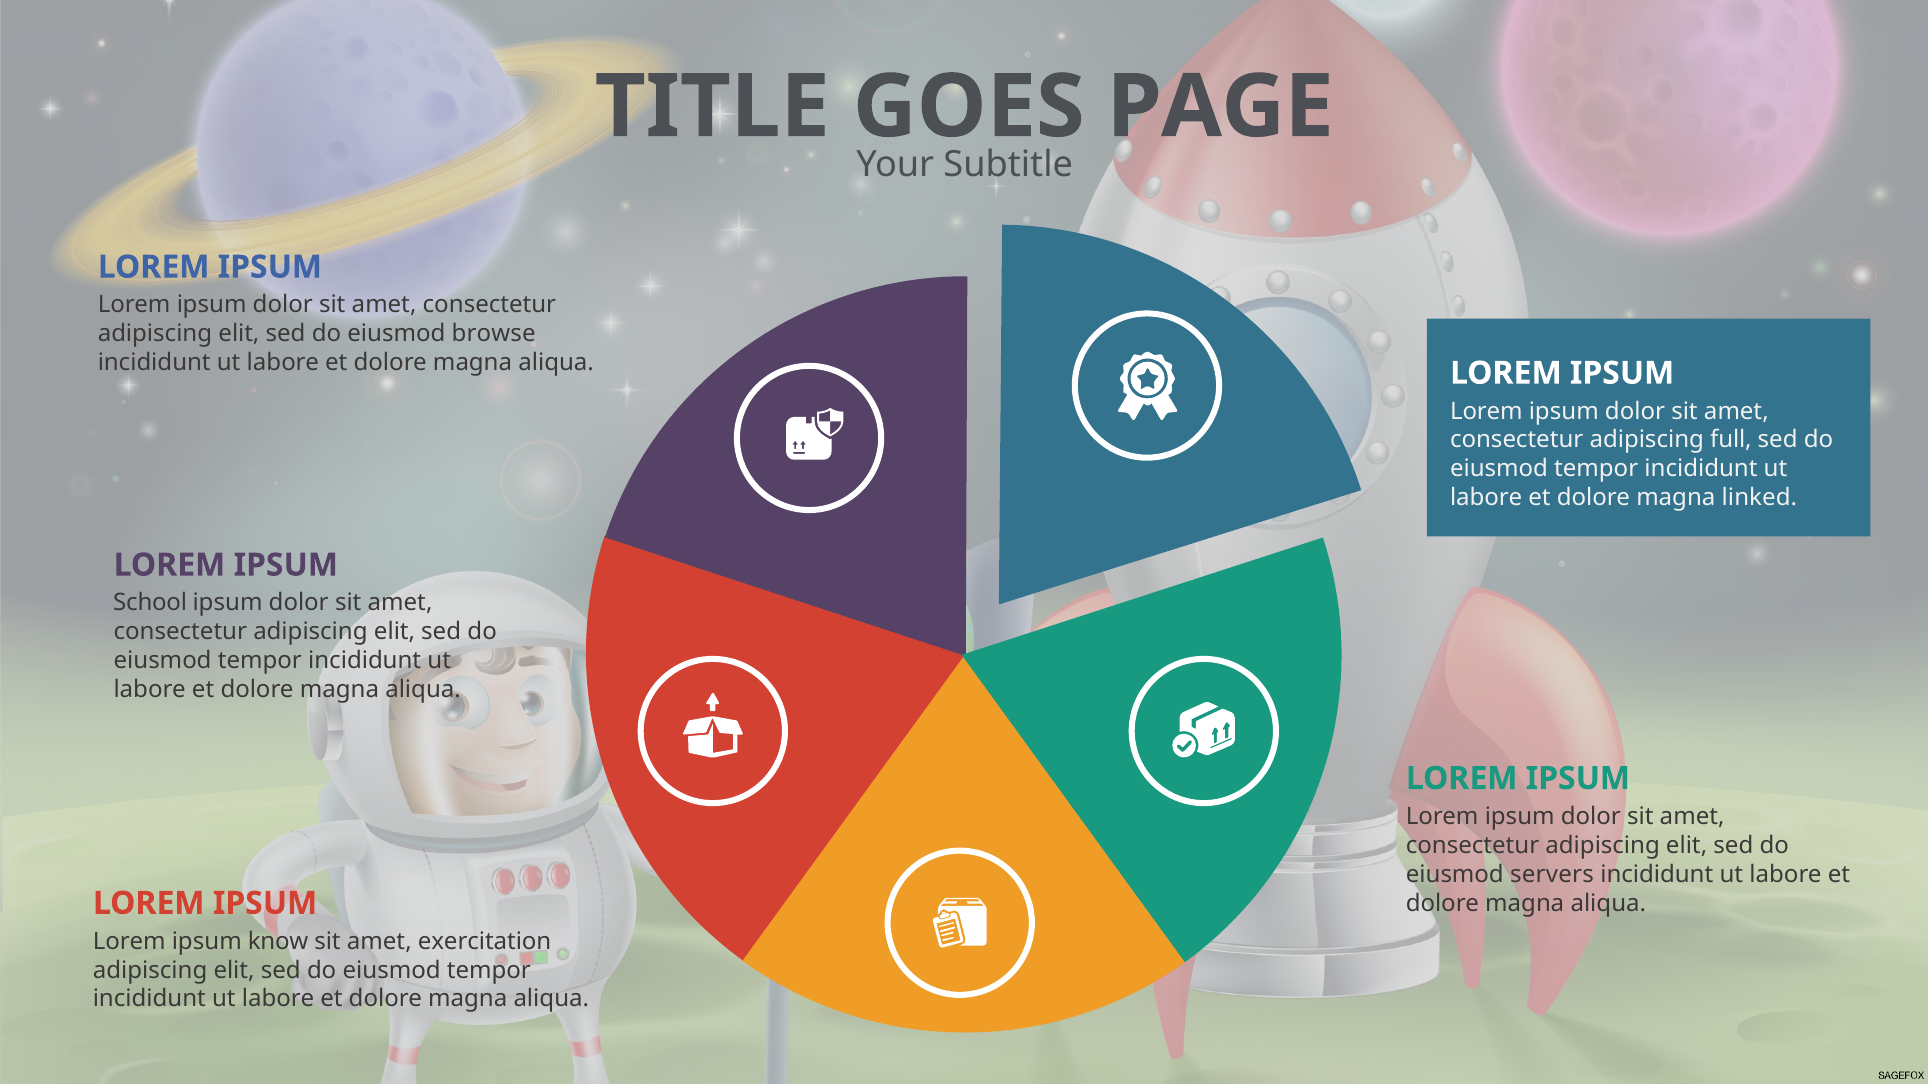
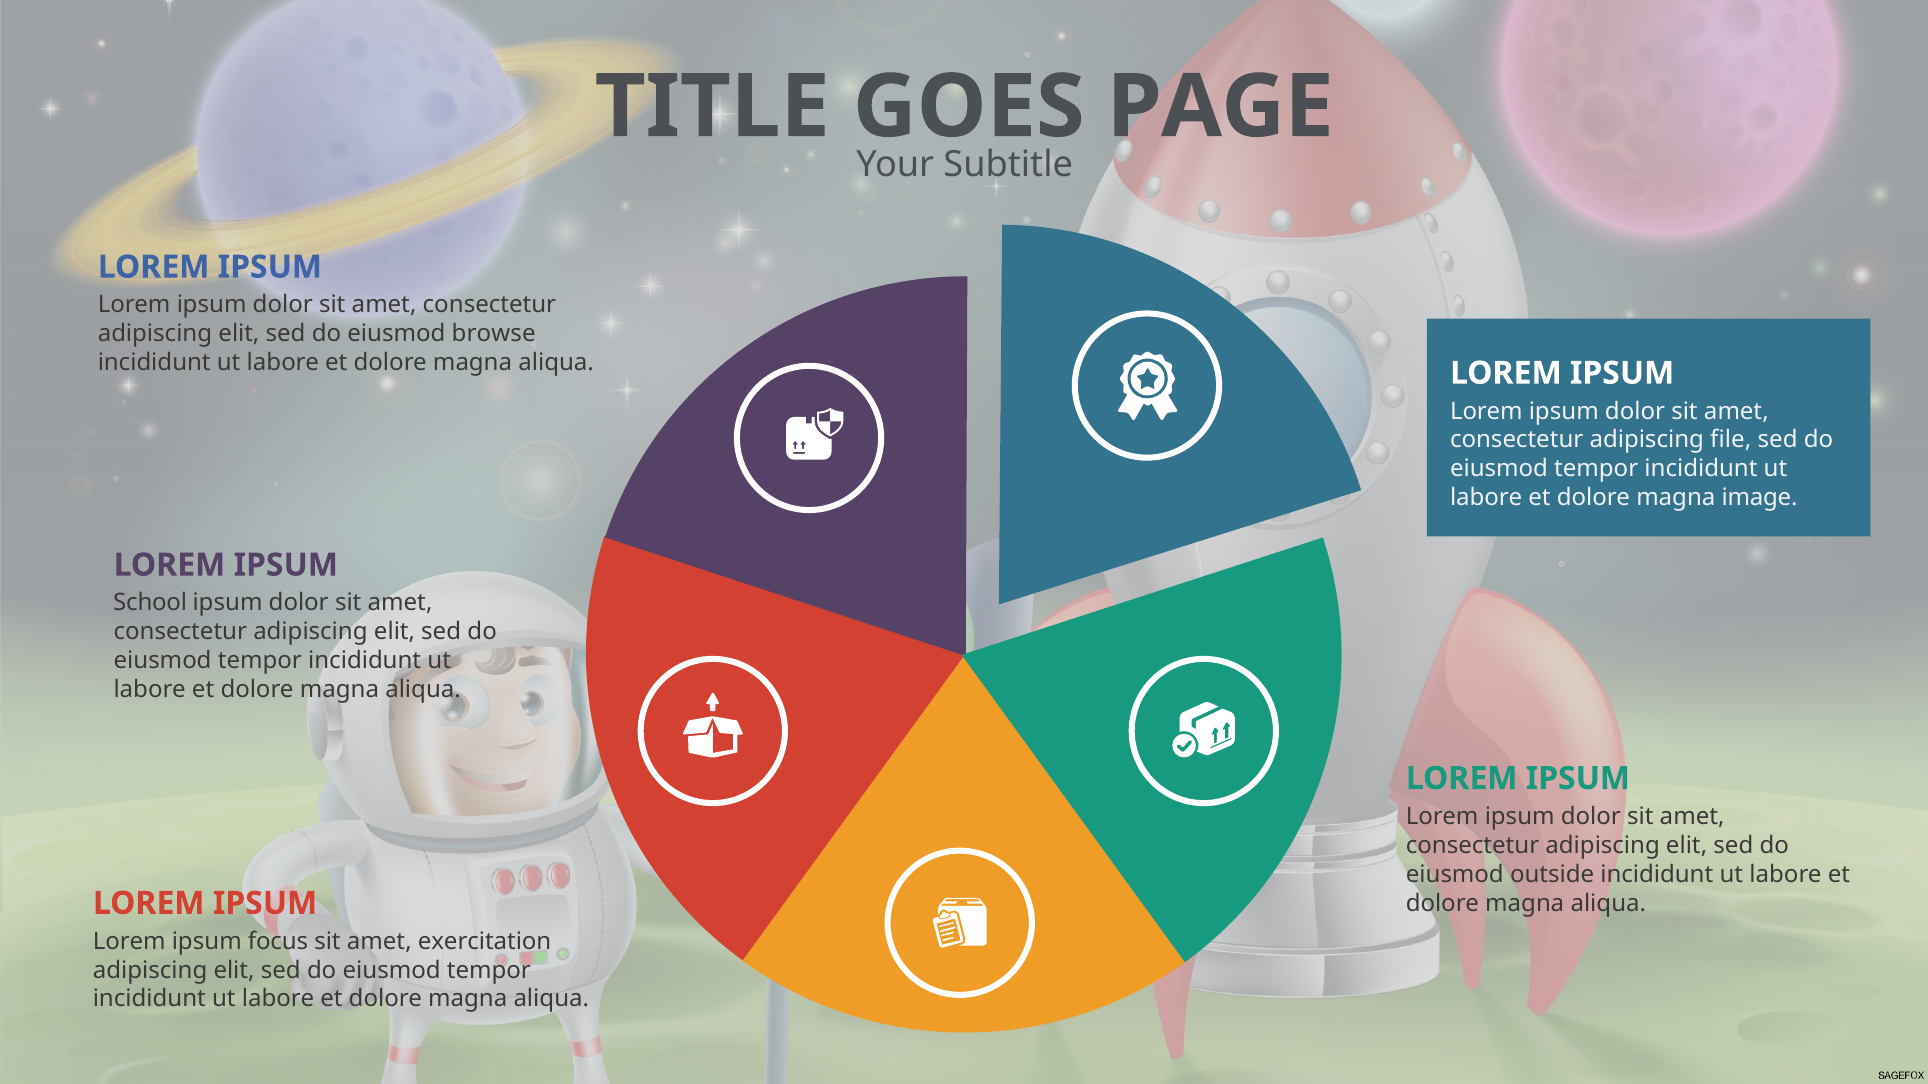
full: full -> file (1731, 440)
linked: linked -> image (1760, 498)
servers: servers -> outside (1552, 875)
know: know -> focus (278, 942)
